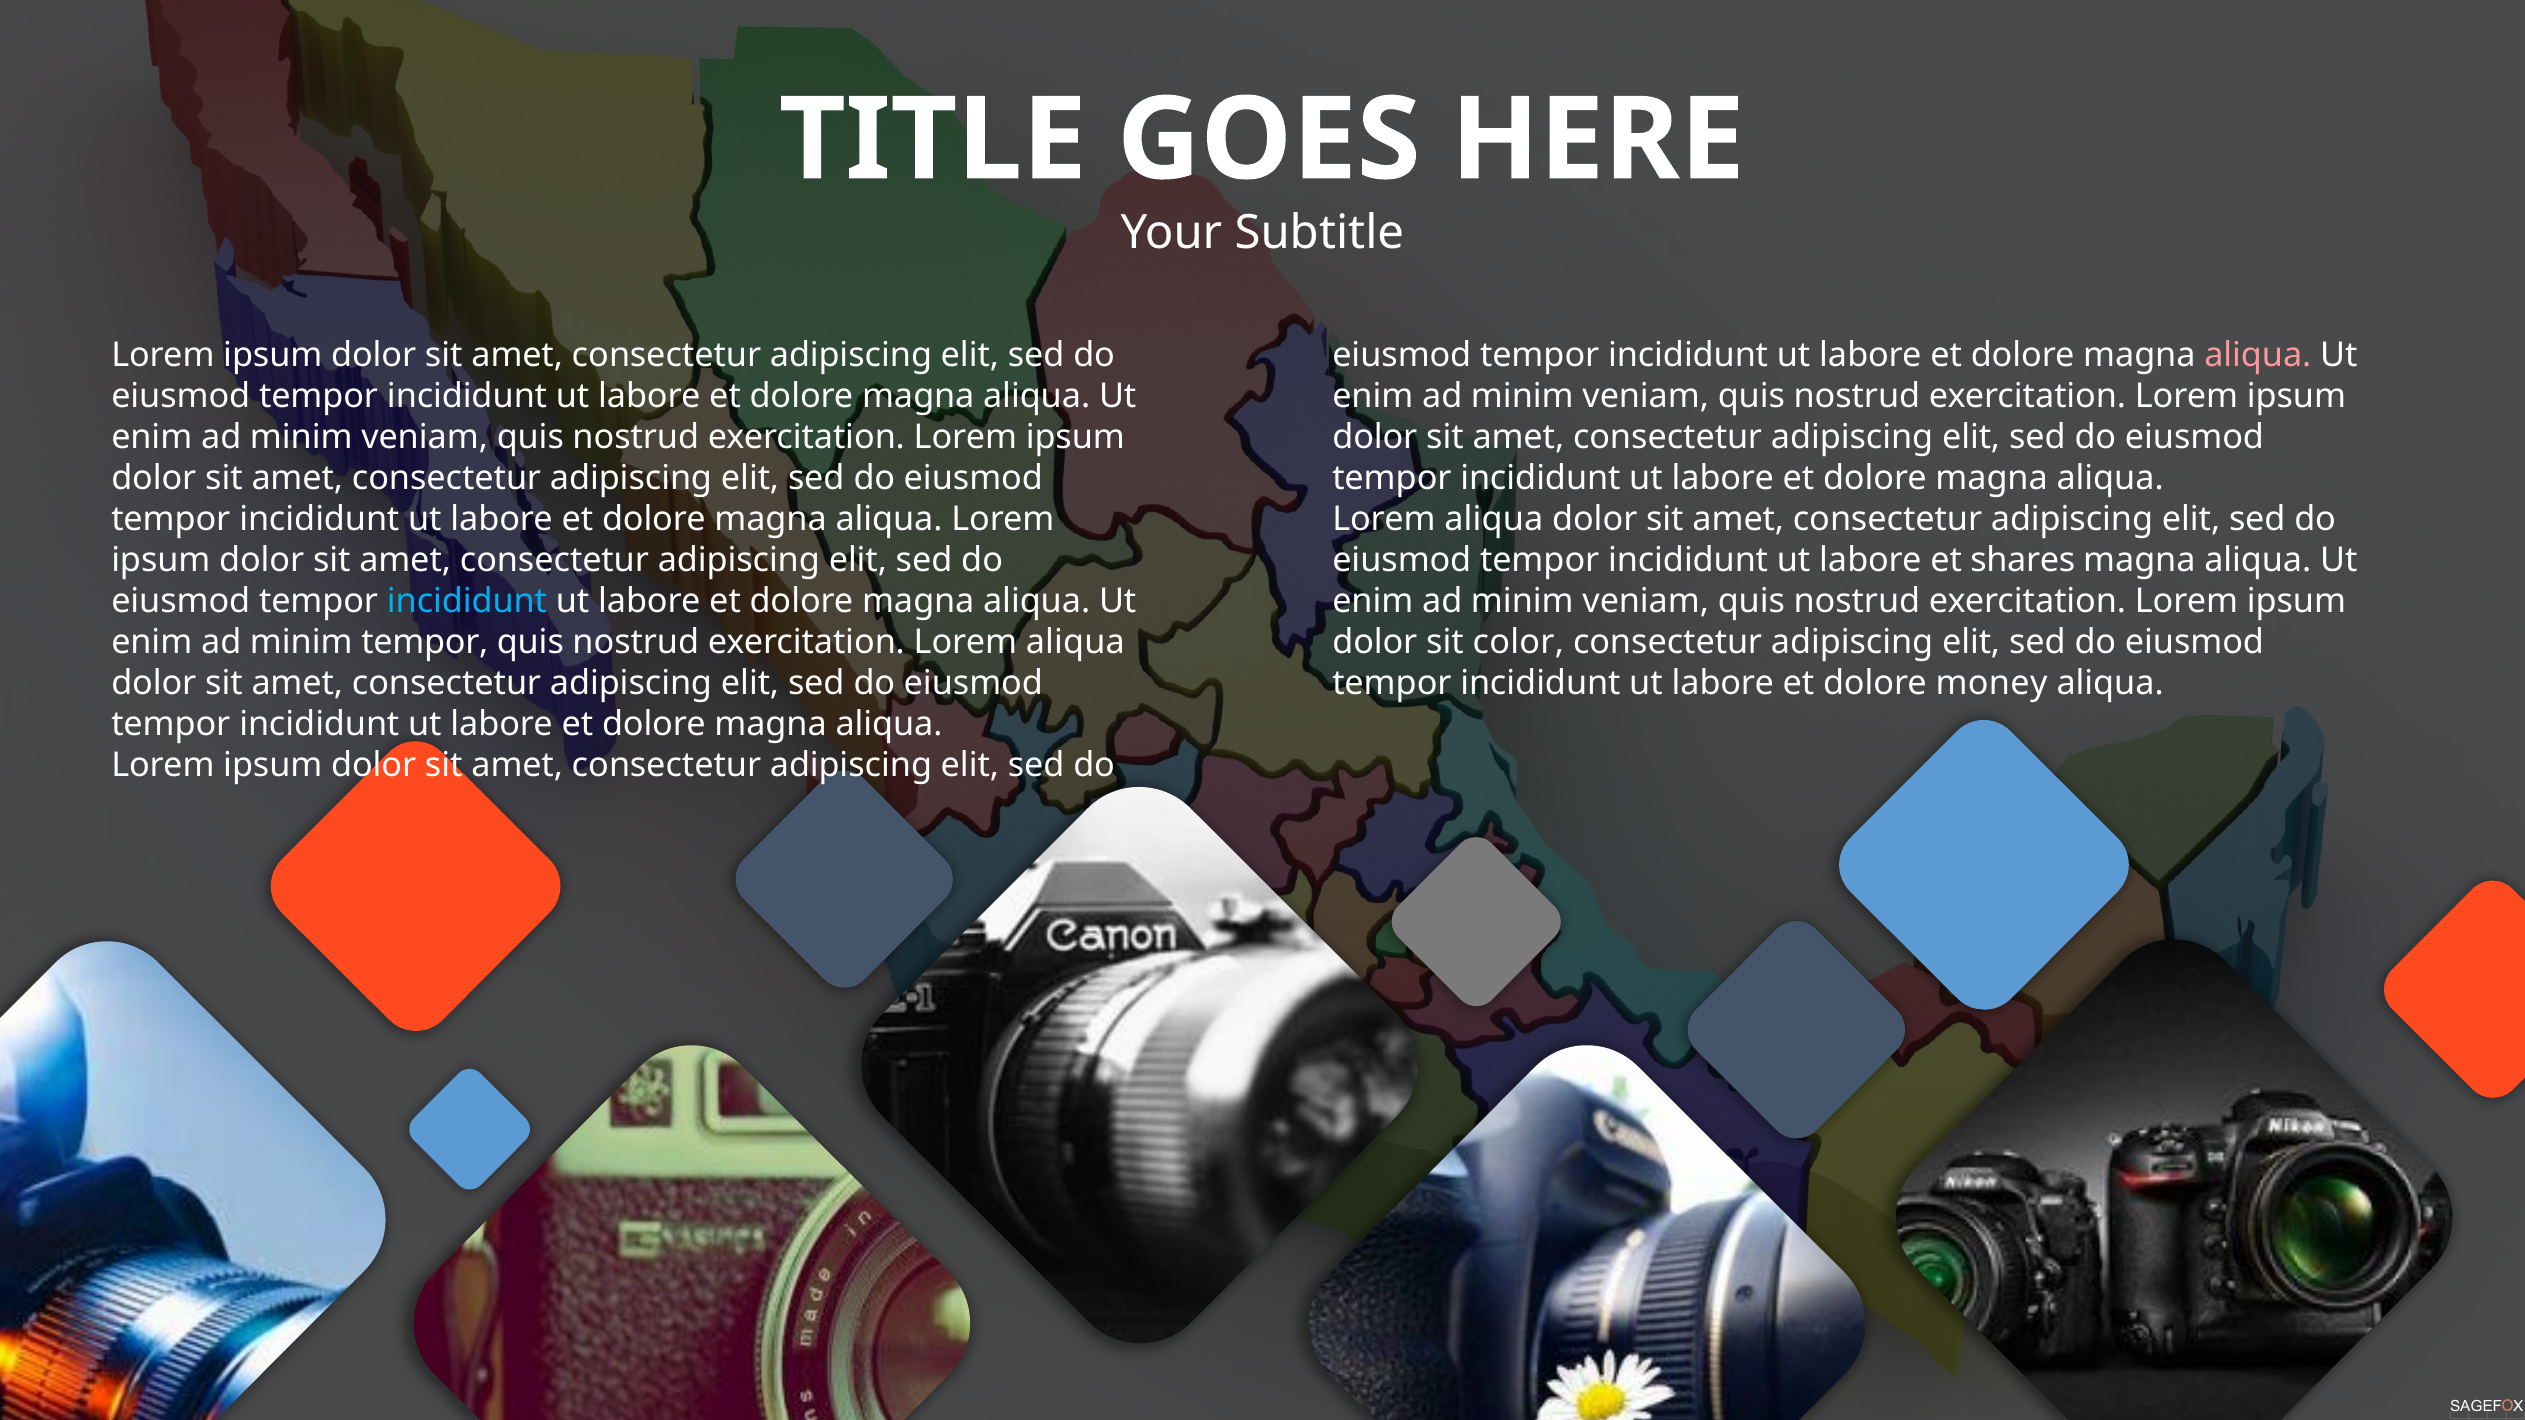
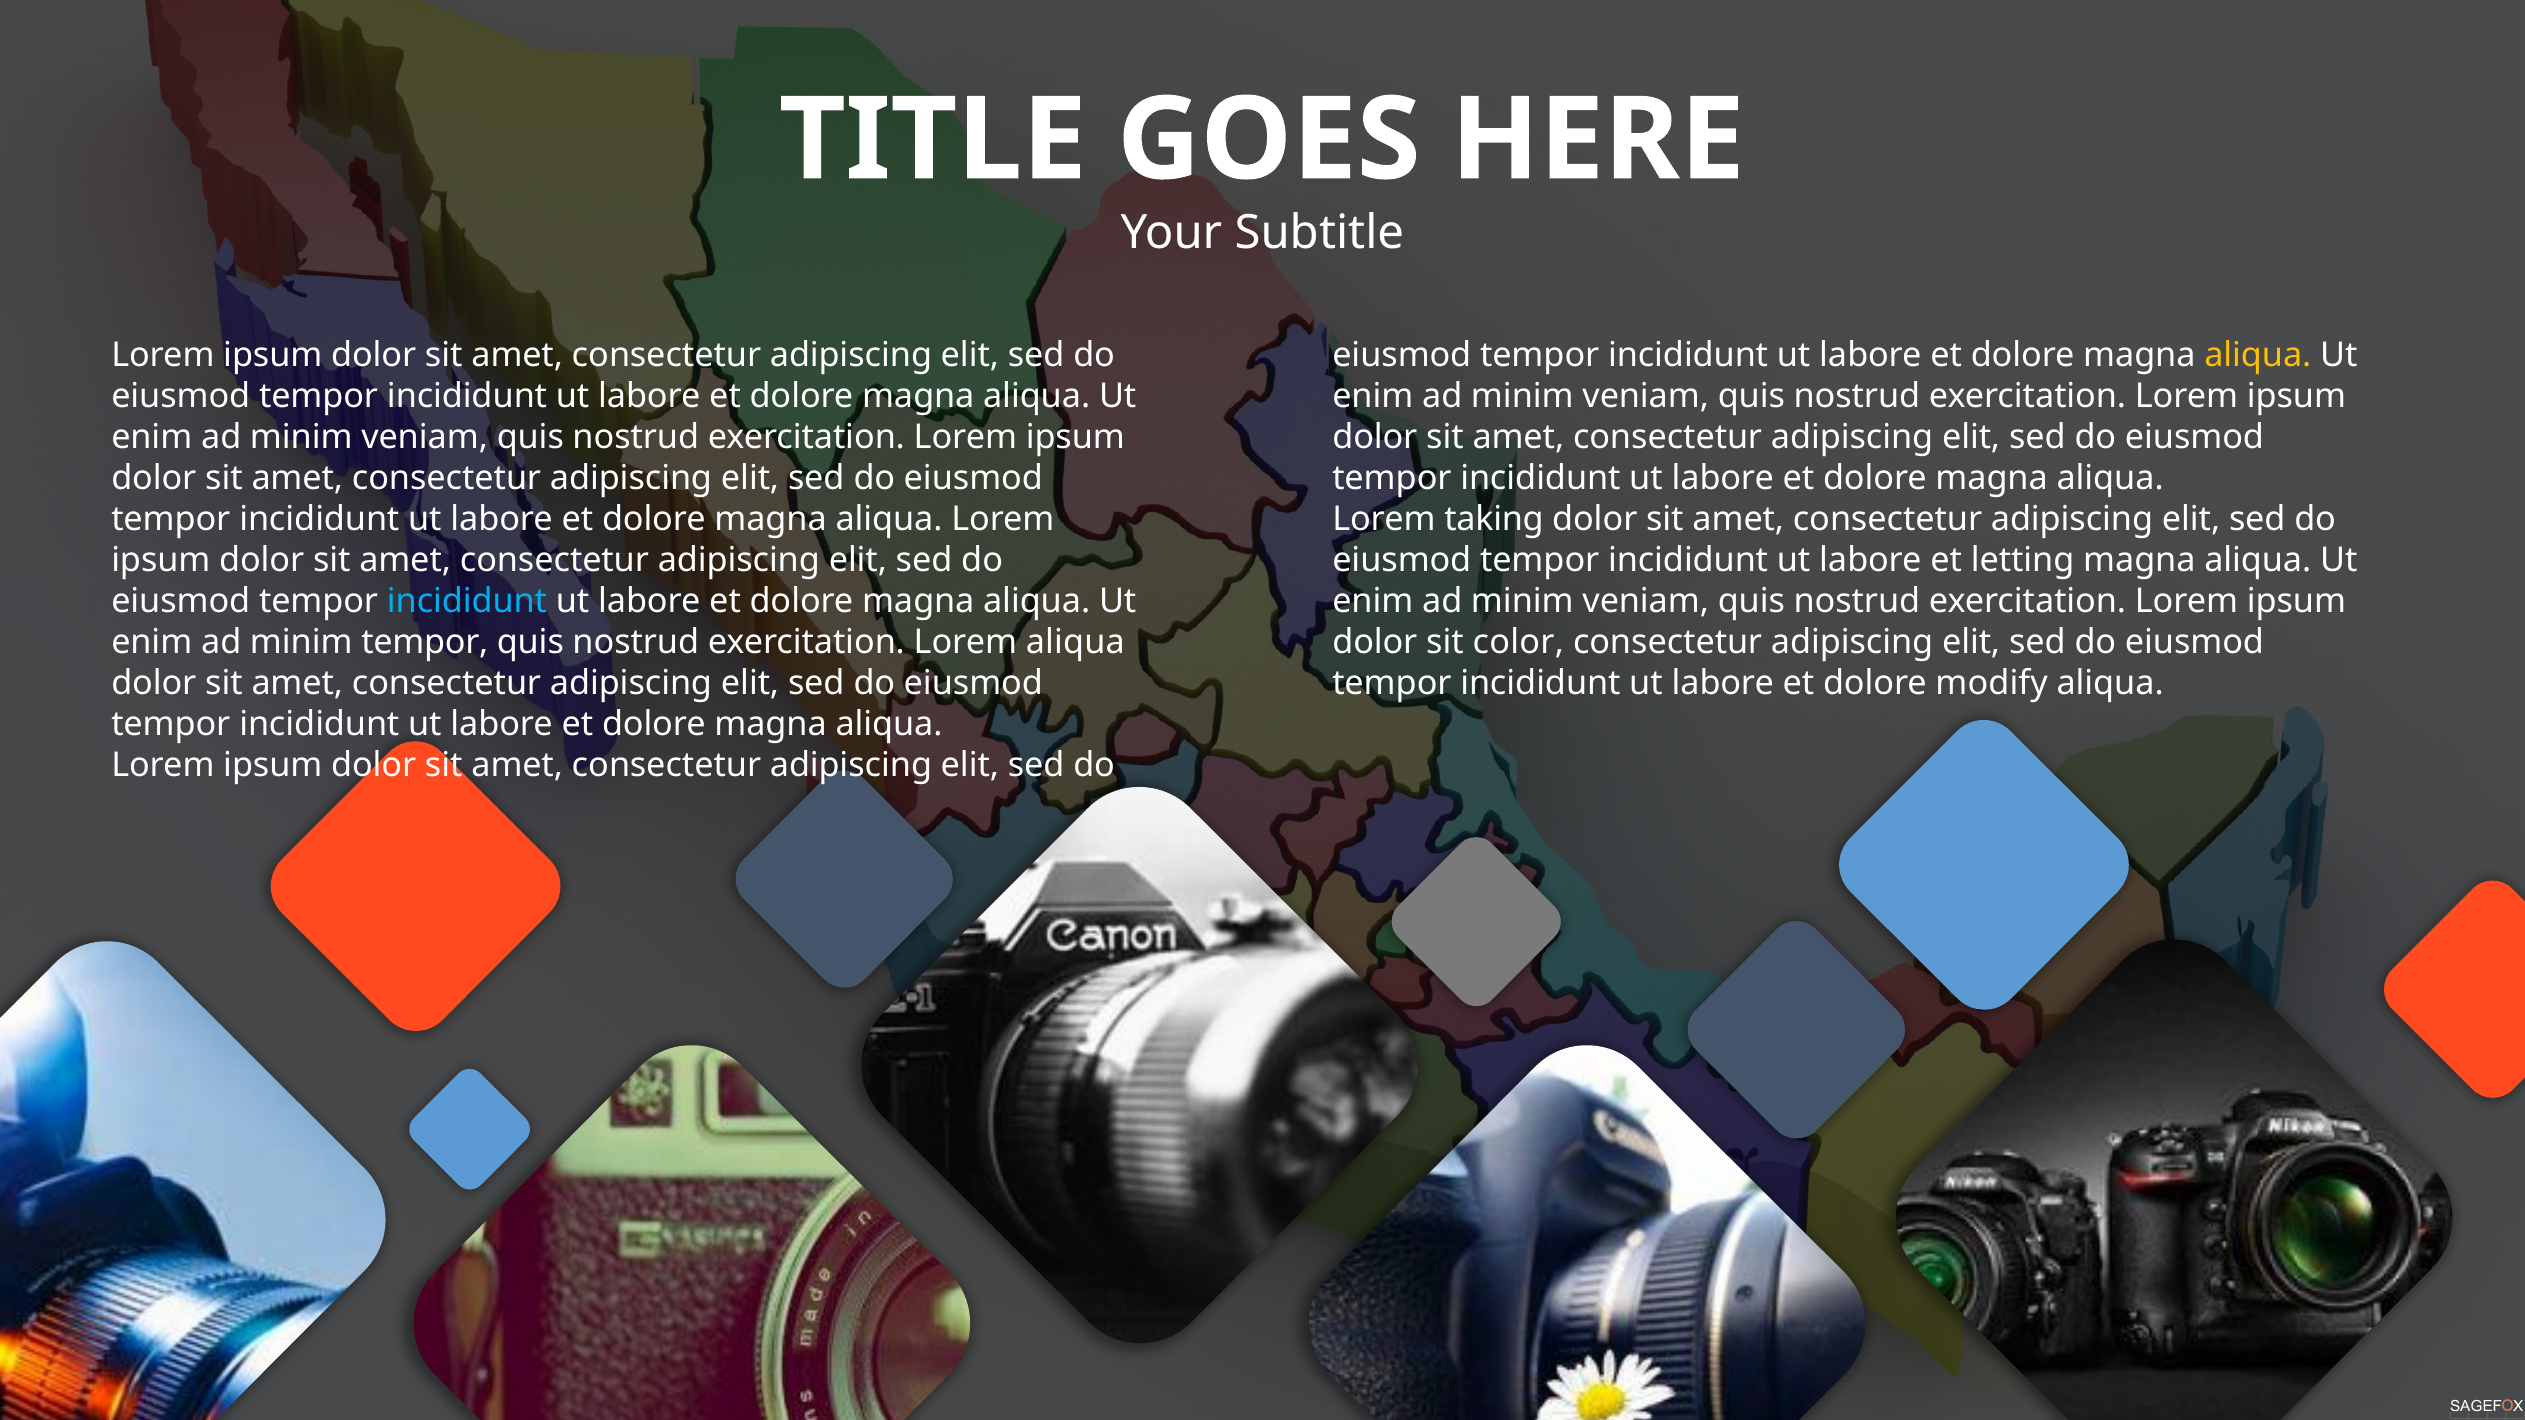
aliqua colour: pink -> yellow (2258, 355)
aliqua: aliqua -> taking (1494, 519)
shares: shares -> letting (2023, 560)
money: money -> modify (1992, 684)
